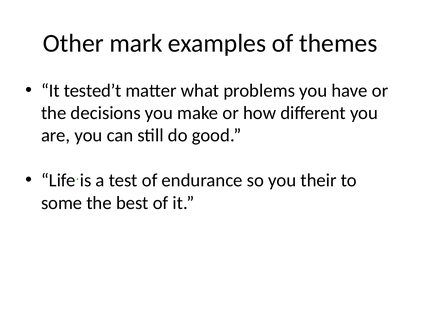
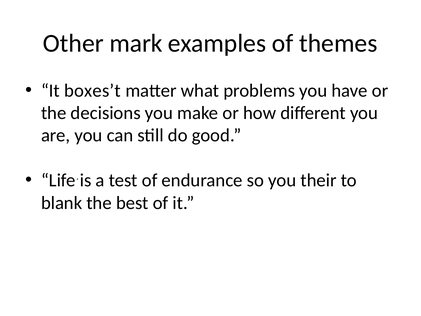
tested’t: tested’t -> boxes’t (92, 90)
some: some -> blank (62, 203)
